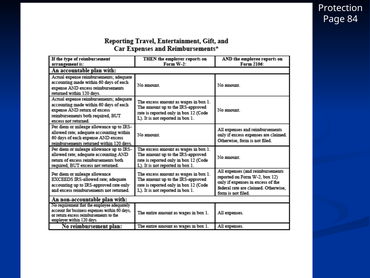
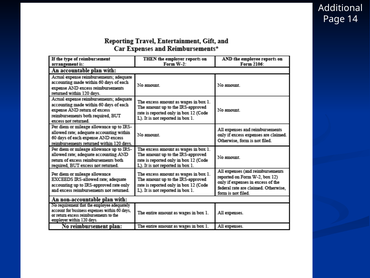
Protection: Protection -> Additional (340, 8)
84: 84 -> 14 (352, 19)
